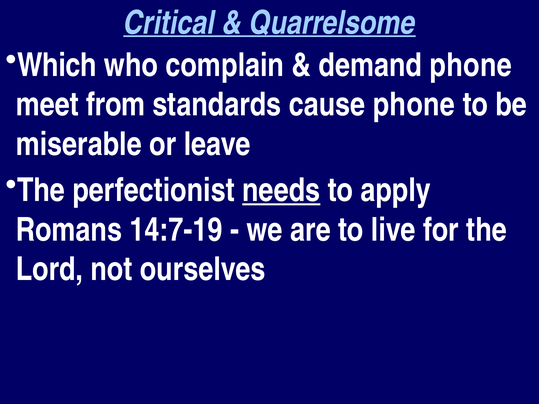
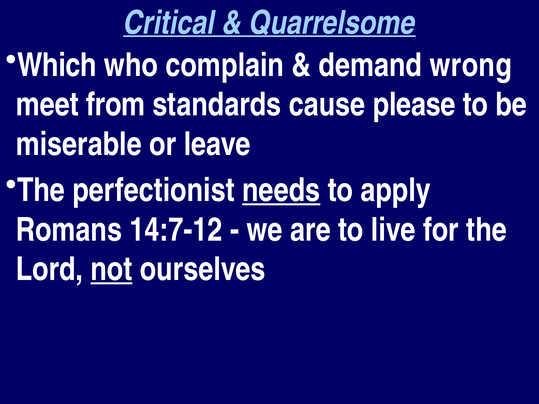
demand phone: phone -> wrong (471, 65)
cause phone: phone -> please (414, 105)
14:7-19: 14:7-19 -> 14:7-12 (176, 230)
not underline: none -> present (111, 269)
